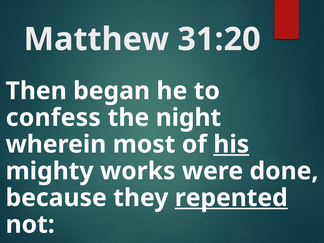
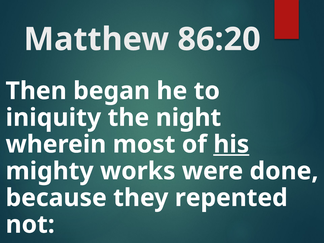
31:20: 31:20 -> 86:20 (219, 39)
confess: confess -> iniquity (53, 118)
repented underline: present -> none (231, 198)
